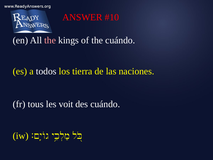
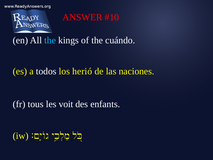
the colour: pink -> light blue (50, 40)
tierra: tierra -> herió (82, 71)
des cuándo: cuándo -> enfants (105, 104)
